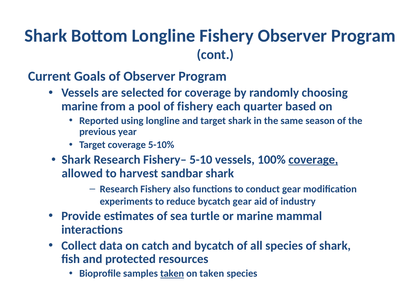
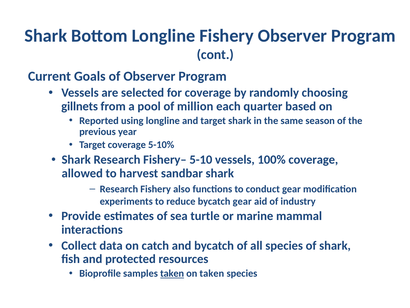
marine: marine -> gillnets (80, 106)
of fishery: fishery -> million (195, 106)
coverage underline: present -> none (313, 159)
